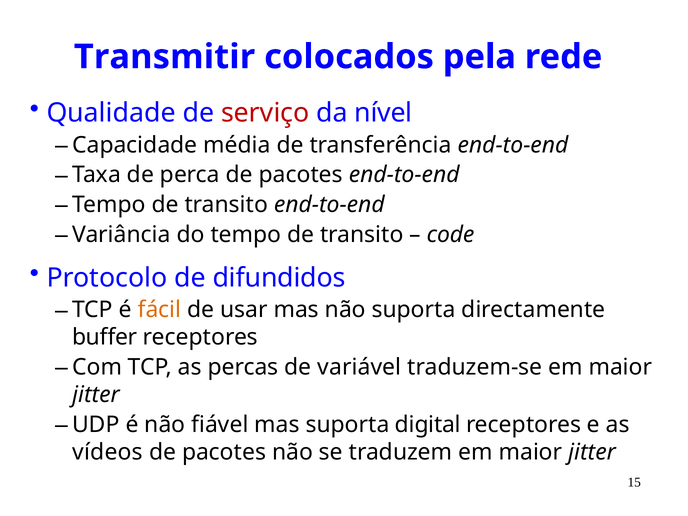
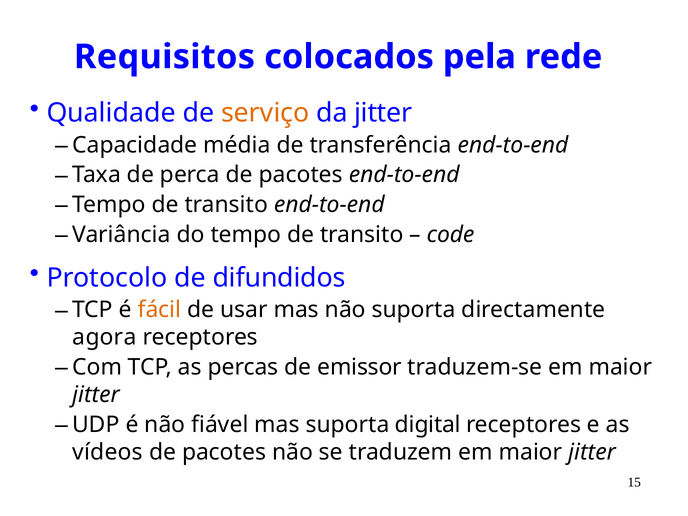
Transmitir: Transmitir -> Requisitos (164, 57)
serviço colour: red -> orange (265, 113)
da nível: nível -> jitter (383, 113)
buffer: buffer -> agora (104, 337)
variável: variável -> emissor (360, 367)
